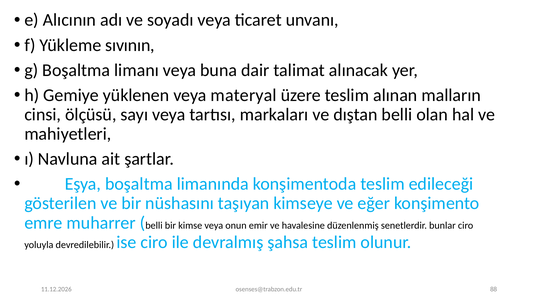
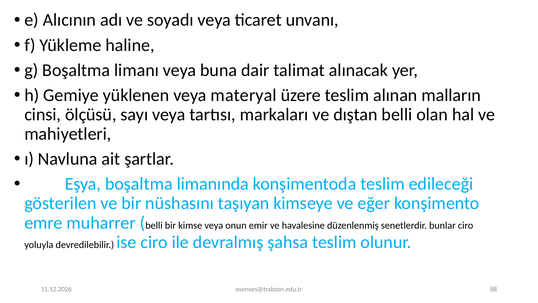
sıvının: sıvının -> haline (130, 45)
